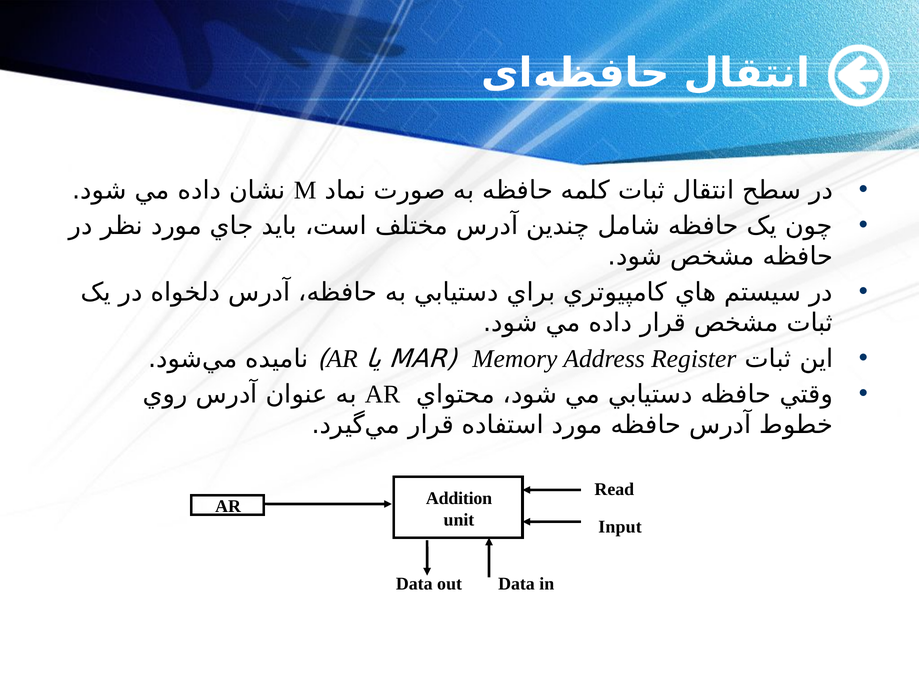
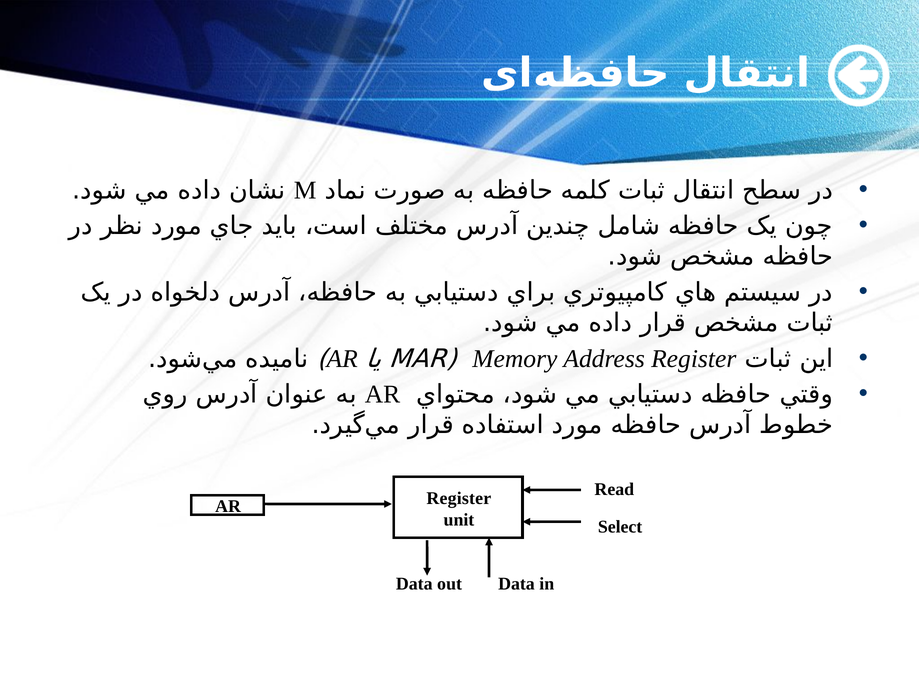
AR Addition: Addition -> Register (459, 498)
Input: Input -> Select (620, 527)
